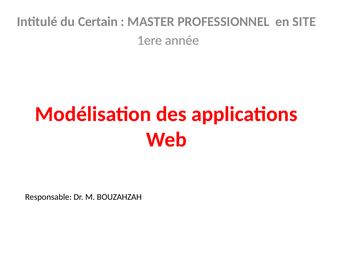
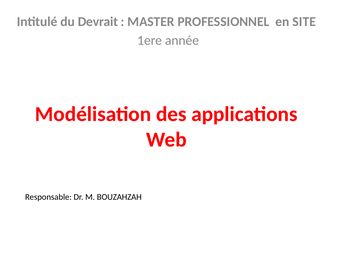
Certain: Certain -> Devrait (98, 22)
